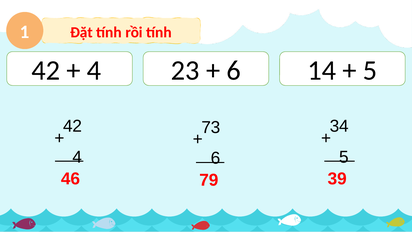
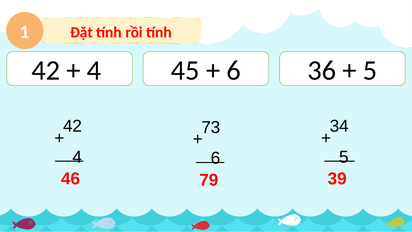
23: 23 -> 45 (185, 70)
14: 14 -> 36 (322, 70)
